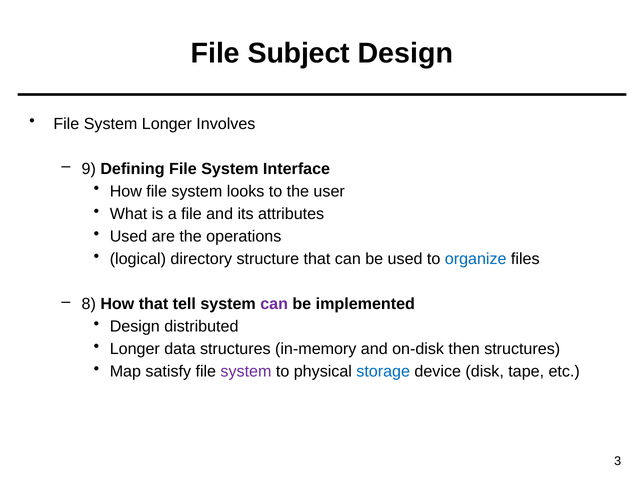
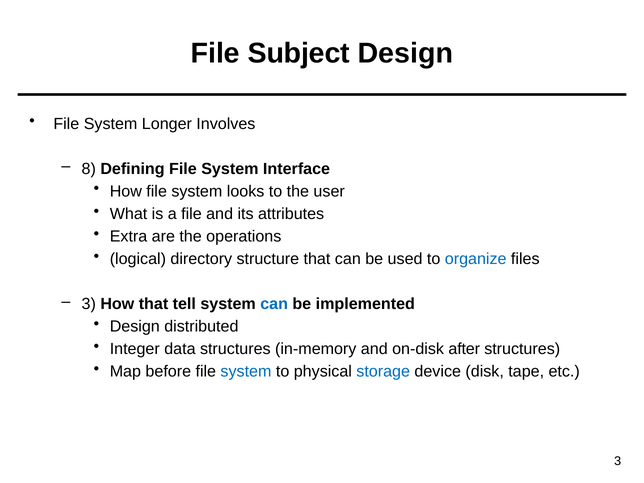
9: 9 -> 8 (89, 169)
Used: Used -> Extra (129, 236)
8: 8 -> 3 (89, 304)
can colour: purple -> blue (274, 304)
Longer: Longer -> Integer (135, 349)
then: then -> after (464, 349)
satisfy: satisfy -> before (168, 372)
system colour: purple -> blue (246, 372)
